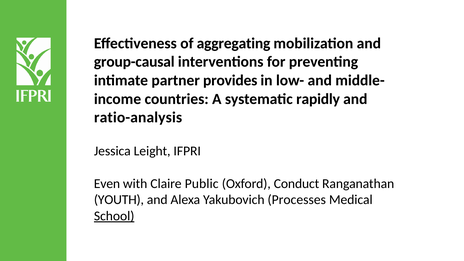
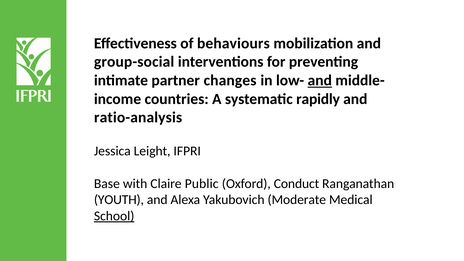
aggregating: aggregating -> behaviours (233, 43)
group-causal: group-causal -> group-social (134, 62)
provides: provides -> changes (230, 80)
and underline: none -> present (320, 80)
Even: Even -> Base (107, 184)
Processes: Processes -> Moderate (297, 200)
